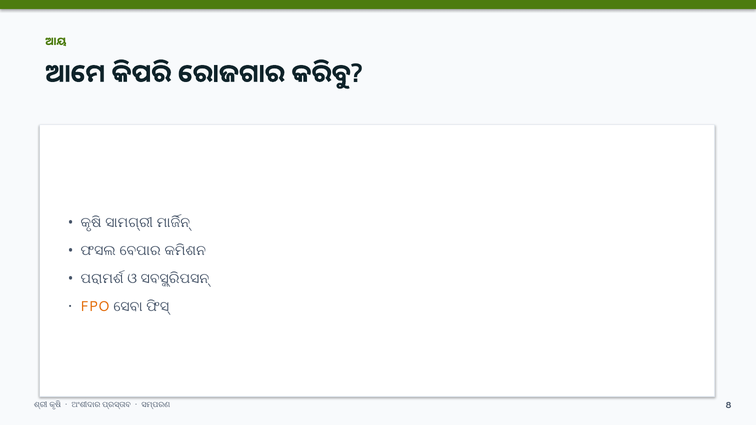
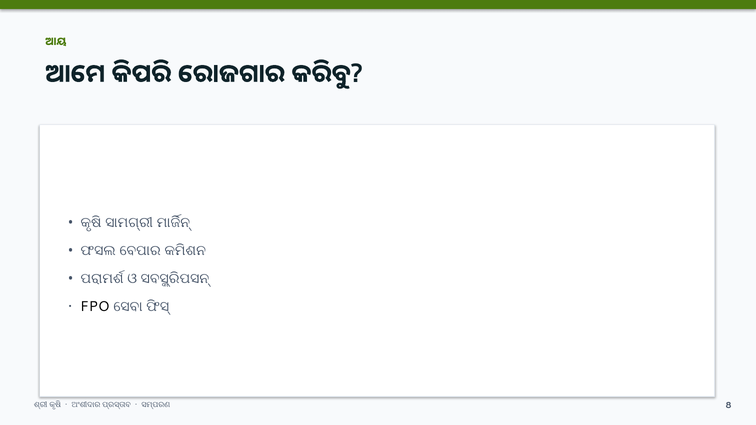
FPO colour: orange -> black (95, 307)
